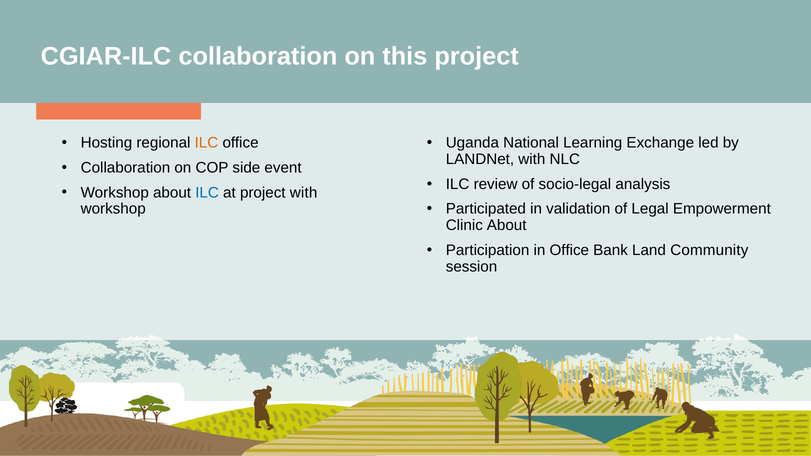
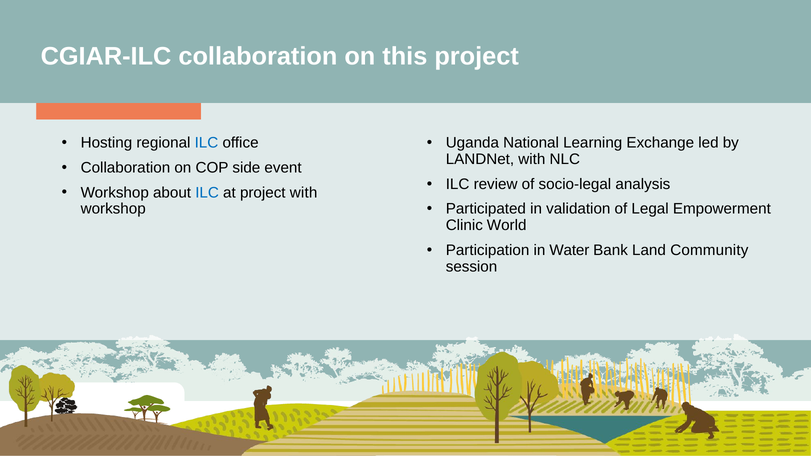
ILC colour: orange -> blue (206, 143)
Clinic About: About -> World (507, 225)
in Office: Office -> Water (569, 250)
